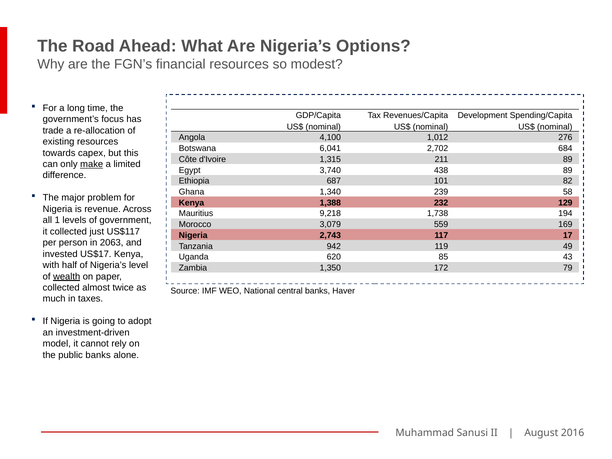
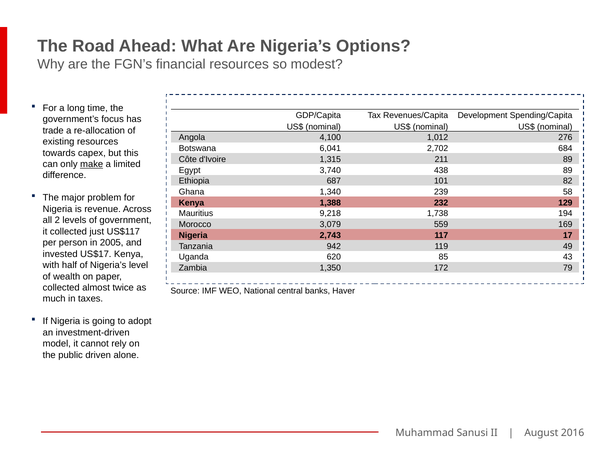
1: 1 -> 2 (57, 220)
2063: 2063 -> 2005 (112, 243)
wealth underline: present -> none (67, 276)
public banks: banks -> driven (98, 355)
